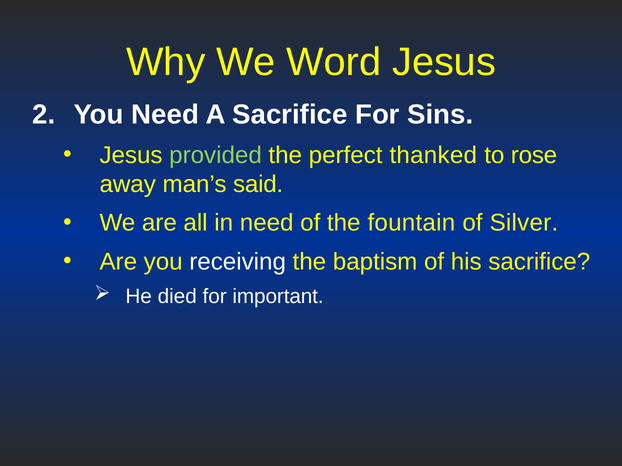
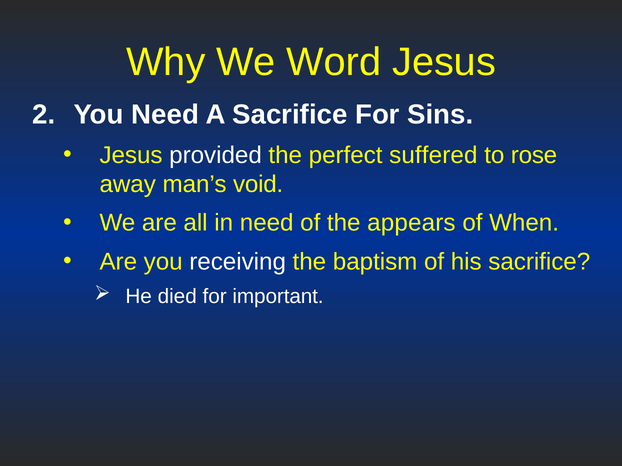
provided colour: light green -> white (216, 155)
thanked: thanked -> suffered (433, 155)
said: said -> void (258, 185)
fountain: fountain -> appears (411, 223)
Silver: Silver -> When (524, 223)
